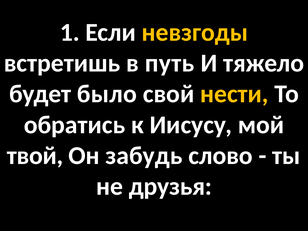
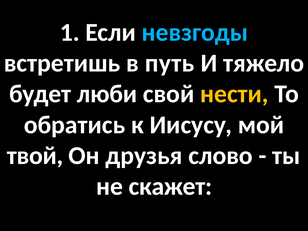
невзгоды colour: yellow -> light blue (195, 32)
было: было -> люби (107, 94)
забудь: забудь -> друзья (144, 156)
друзья: друзья -> скажет (170, 186)
